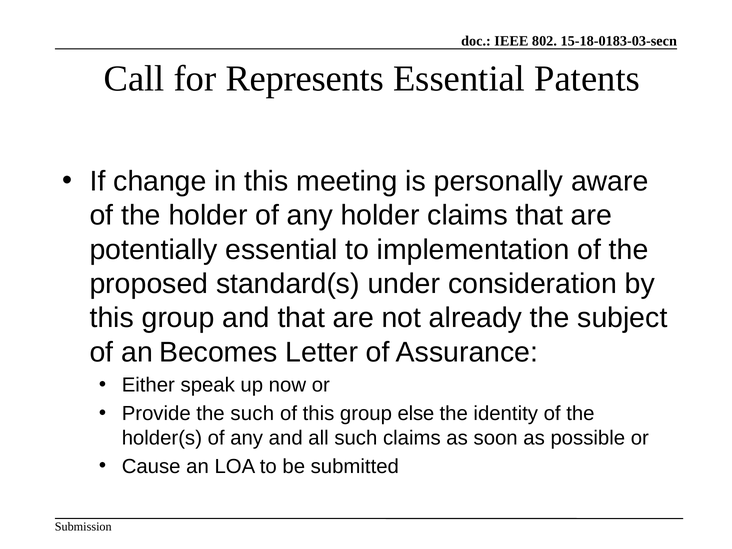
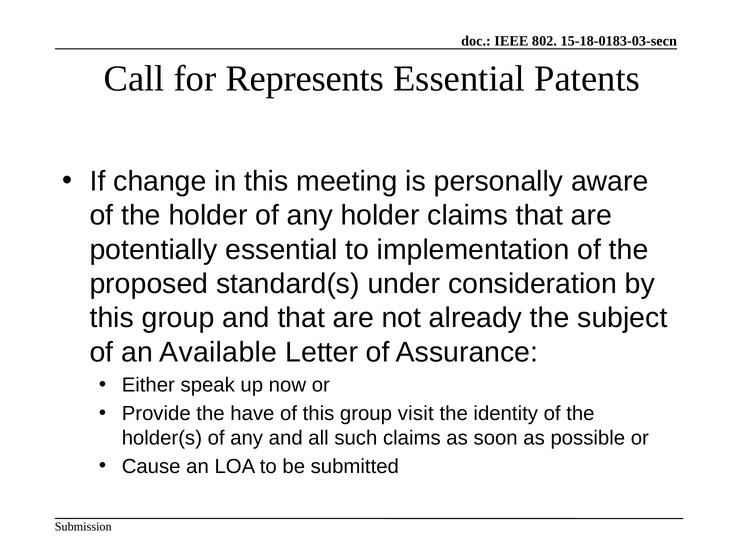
Becomes: Becomes -> Available (218, 352)
the such: such -> have (252, 414)
else: else -> visit (416, 414)
